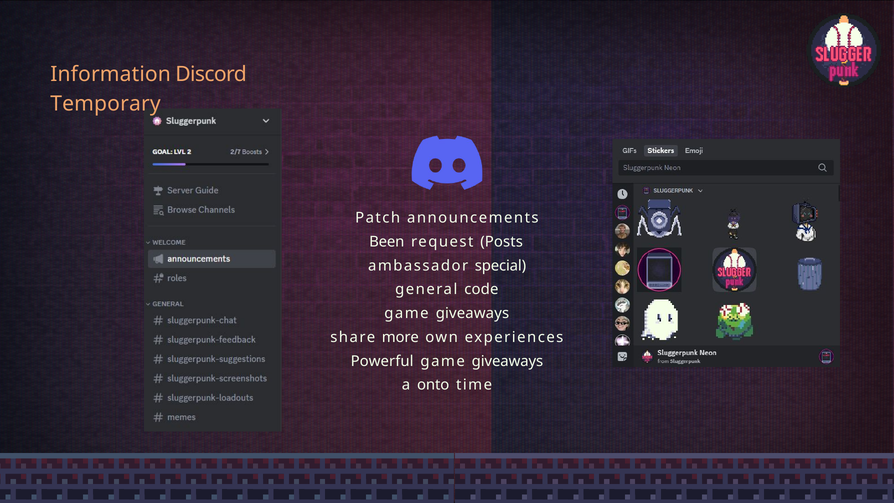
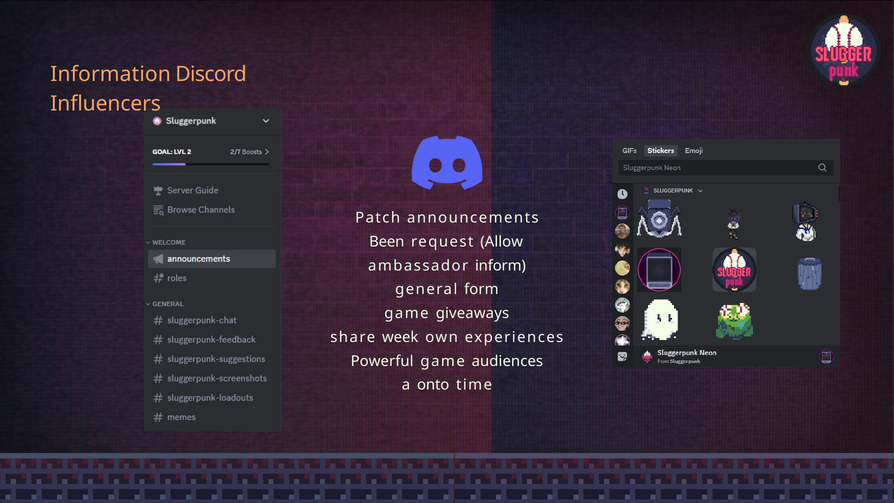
Temporary: Temporary -> Influencers (106, 104)
Posts: Posts -> Allow (502, 242)
special: special -> inform (500, 266)
code: code -> form (481, 289)
more: more -> week (400, 337)
giveaways: giveaways -> audiences (507, 361)
